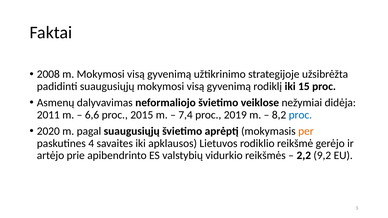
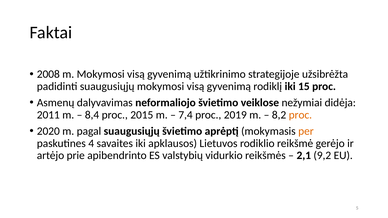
6,6: 6,6 -> 8,4 (92, 115)
proc colour: blue -> orange (300, 115)
2,2: 2,2 -> 2,1 (304, 156)
